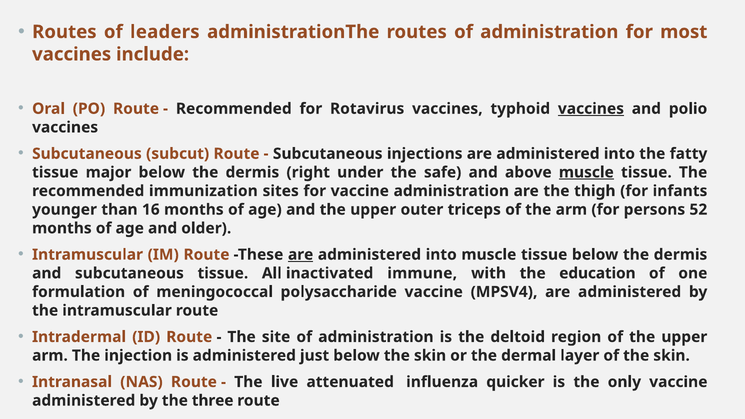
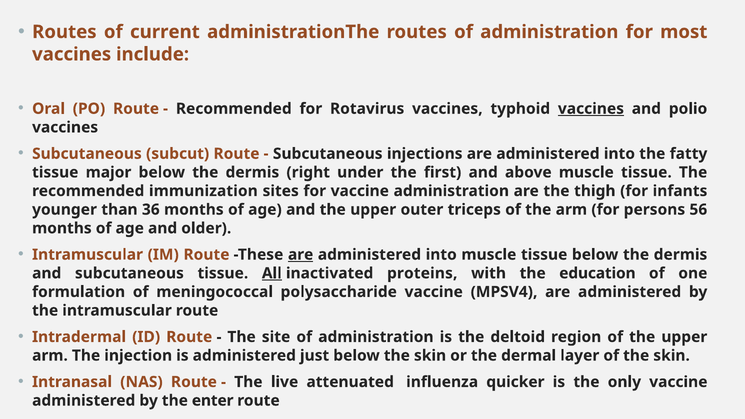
leaders: leaders -> current (165, 32)
safe: safe -> first (443, 172)
muscle underline: present -> none (586, 172)
16: 16 -> 36 (151, 210)
52: 52 -> 56 (698, 210)
All underline: none -> present (272, 273)
immune: immune -> proteins (422, 273)
three: three -> enter (213, 401)
